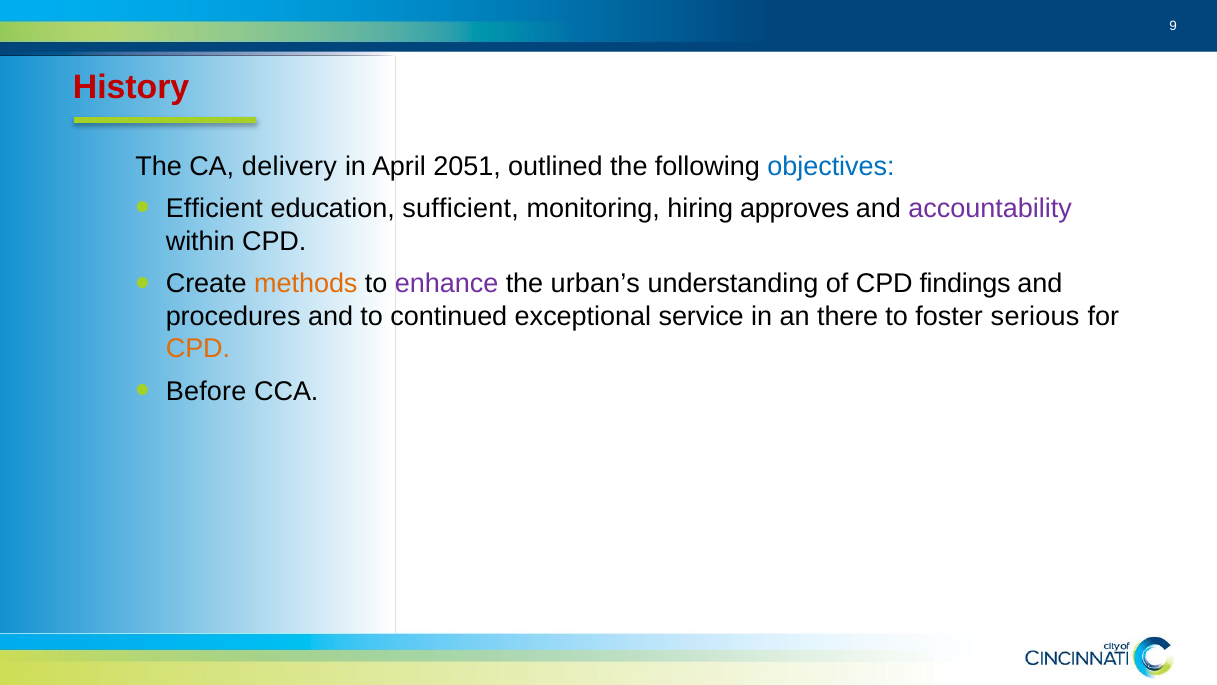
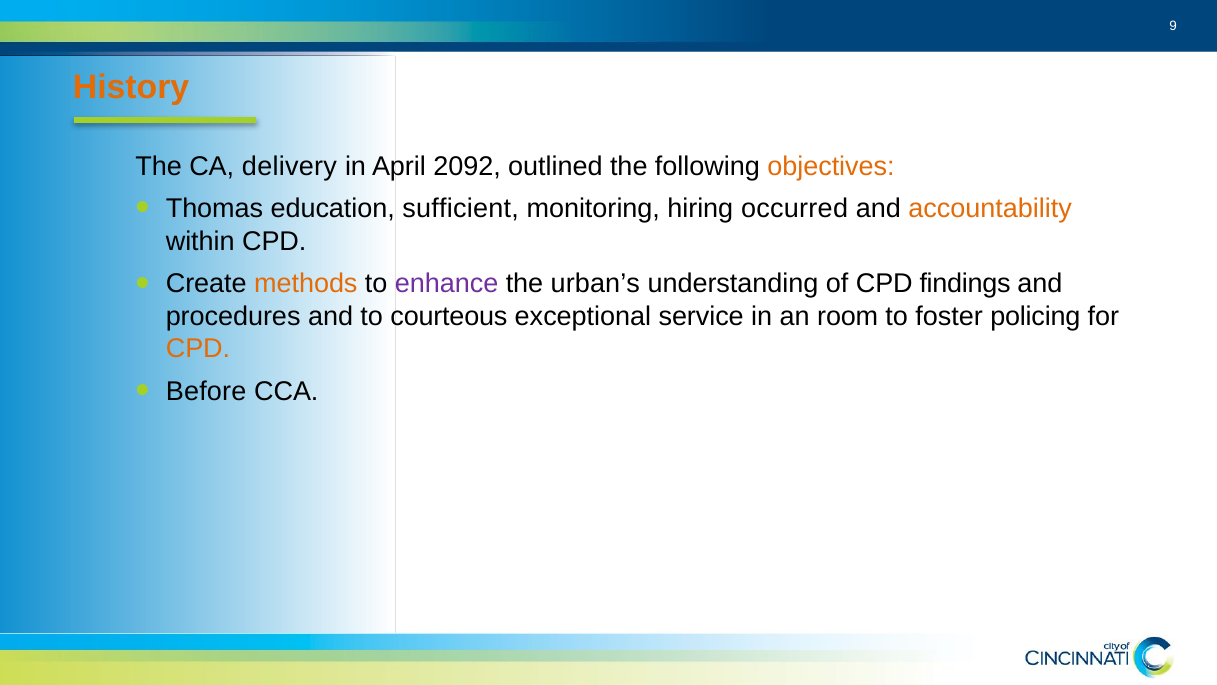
History colour: red -> orange (131, 88)
2051: 2051 -> 2092 (467, 166)
objectives colour: blue -> orange (831, 166)
Efficient: Efficient -> Thomas (214, 209)
approves: approves -> occurred (795, 209)
accountability colour: purple -> orange (990, 209)
continued: continued -> courteous (449, 316)
there: there -> room (848, 316)
serious: serious -> policing (1035, 316)
